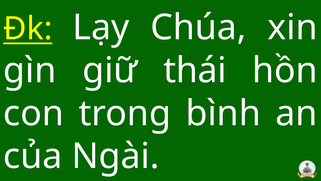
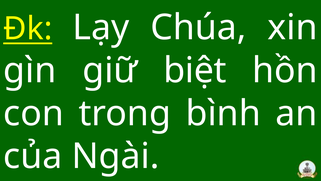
thái: thái -> biệt (195, 70)
